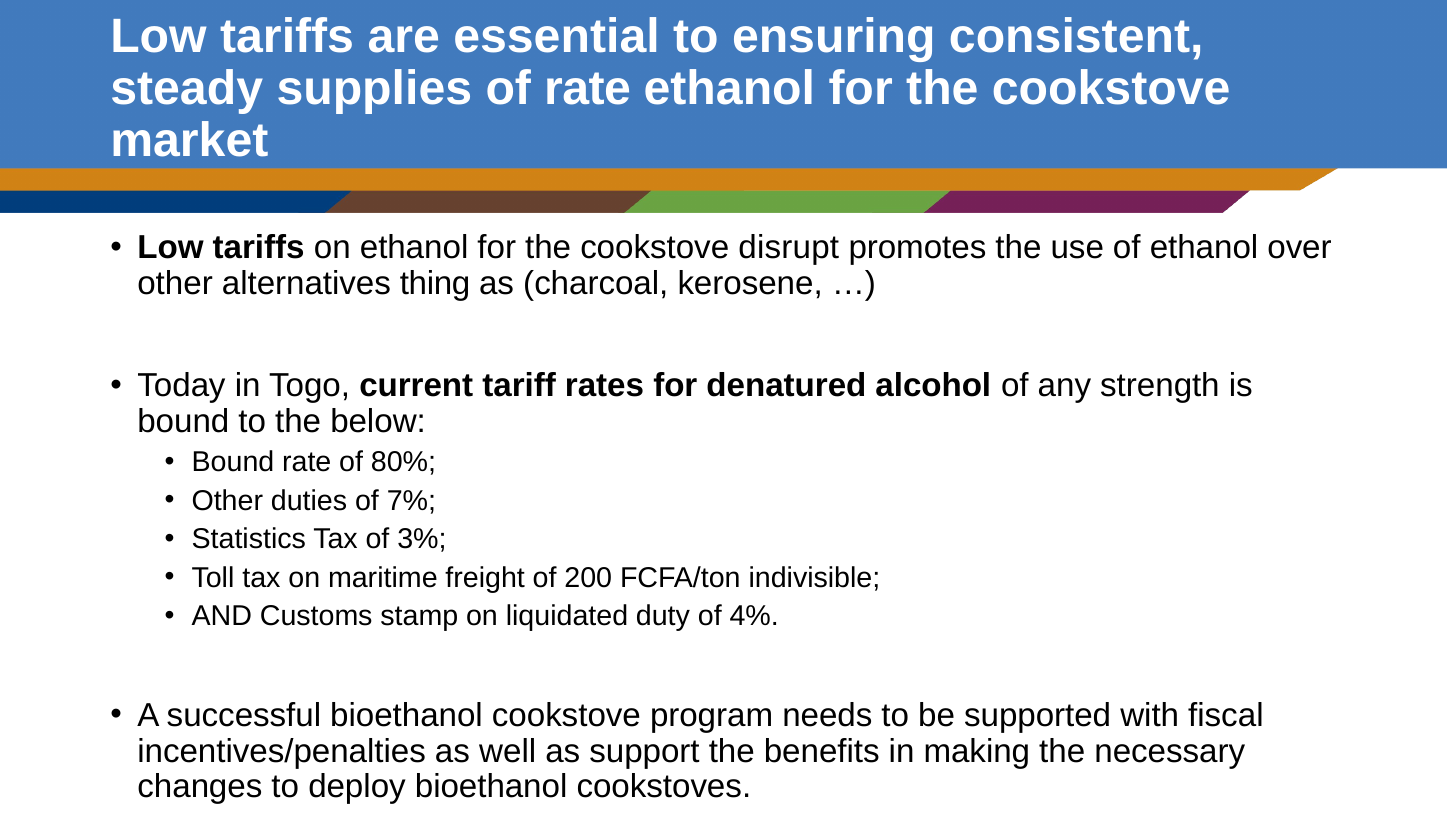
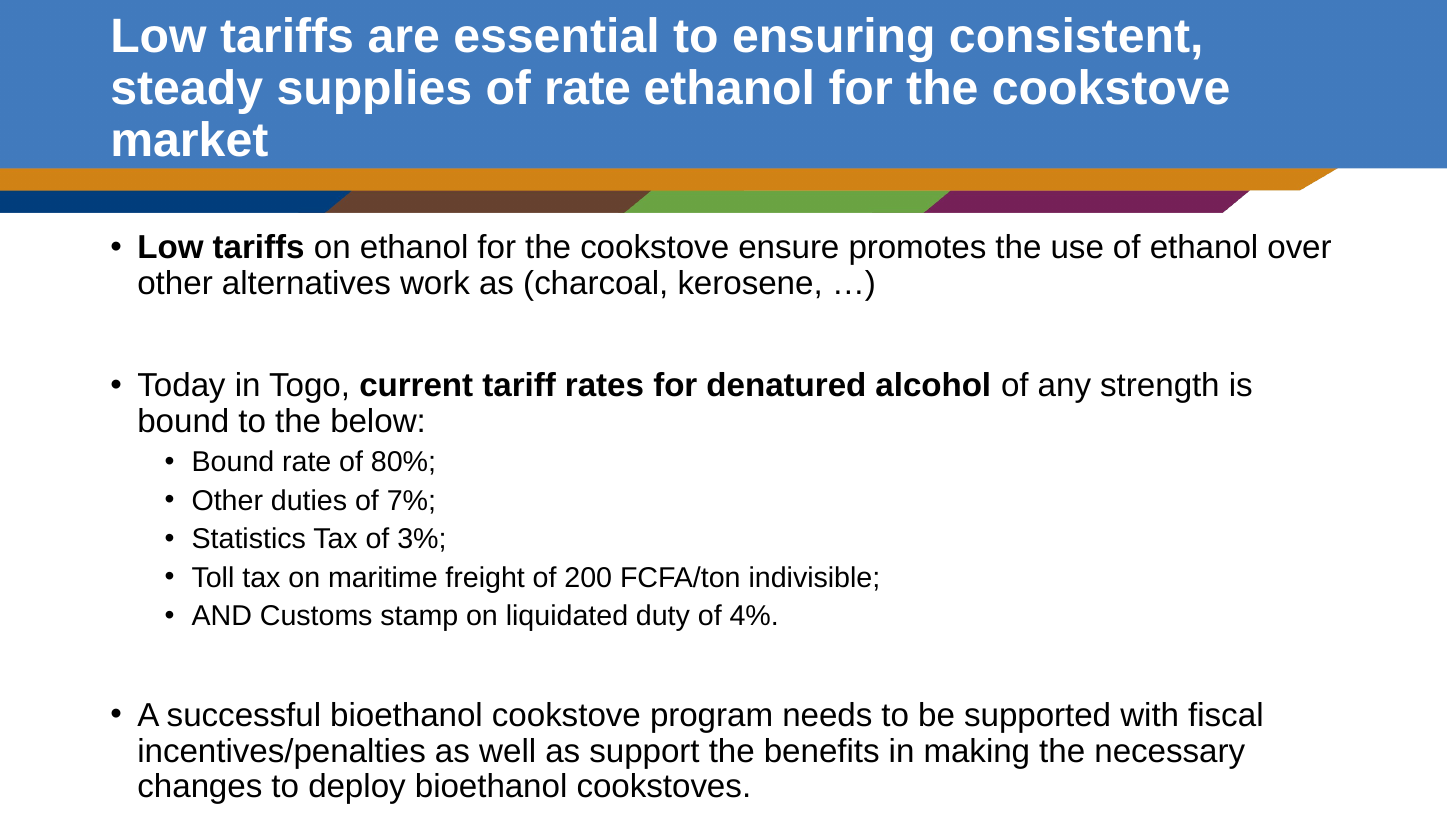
disrupt: disrupt -> ensure (789, 248)
thing: thing -> work (435, 284)
